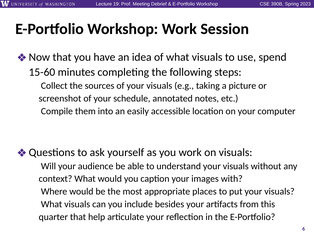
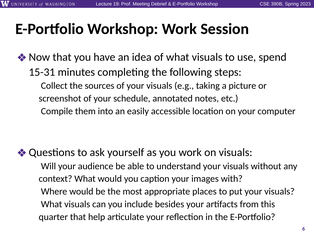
15-60: 15-60 -> 15-31 (42, 72)
